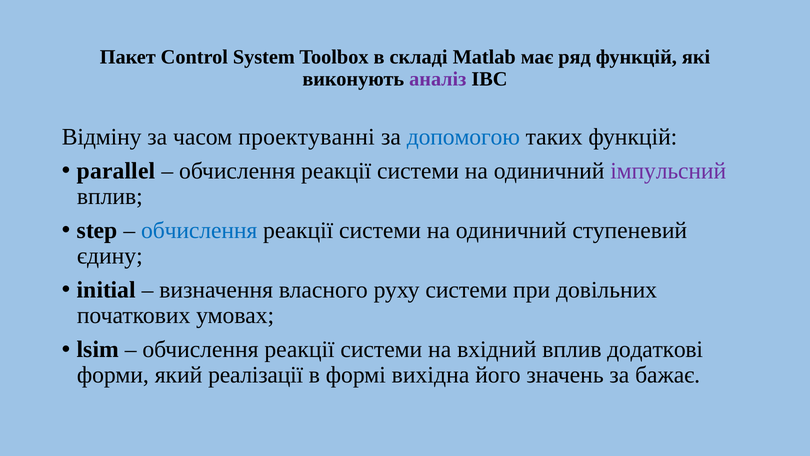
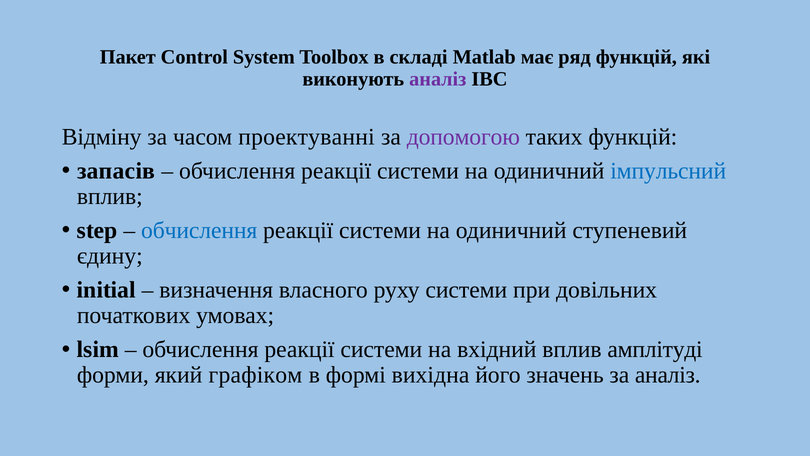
допомогою colour: blue -> purple (463, 137)
parallel: parallel -> запасів (116, 171)
імпульсний colour: purple -> blue (668, 171)
додаткові: додаткові -> амплітуді (655, 349)
реалізації: реалізації -> графіком (255, 375)
за бажає: бажає -> аналіз (668, 375)
